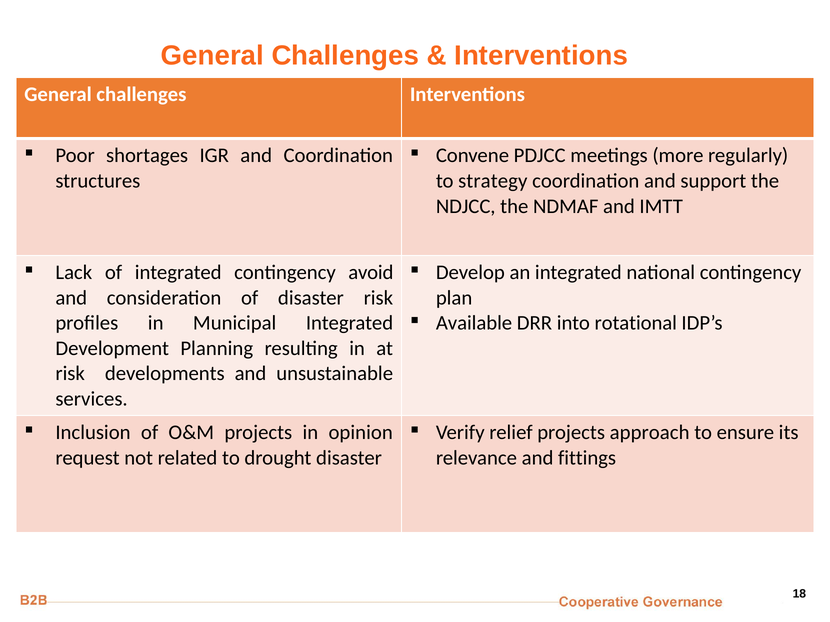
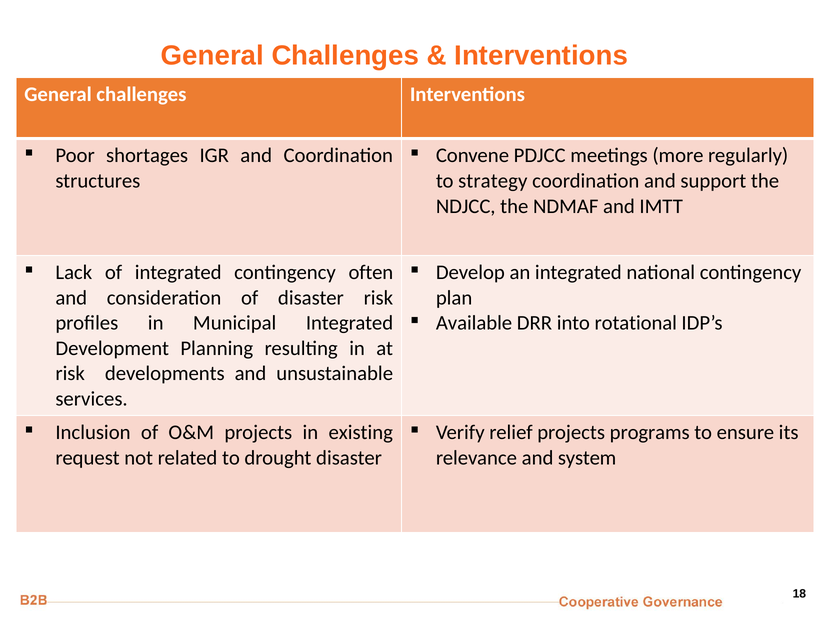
avoid: avoid -> often (371, 273)
opinion: opinion -> existing (361, 433)
approach: approach -> programs (650, 433)
fittings: fittings -> system (587, 458)
